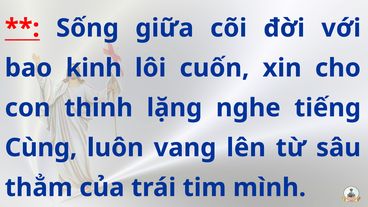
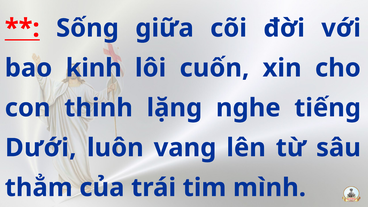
Cùng: Cùng -> Dưới (41, 148)
